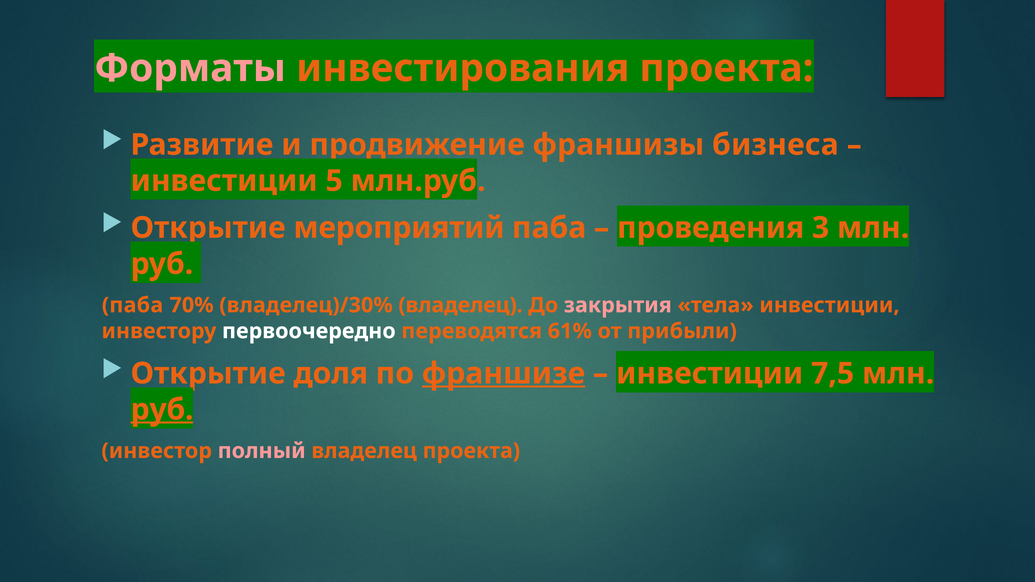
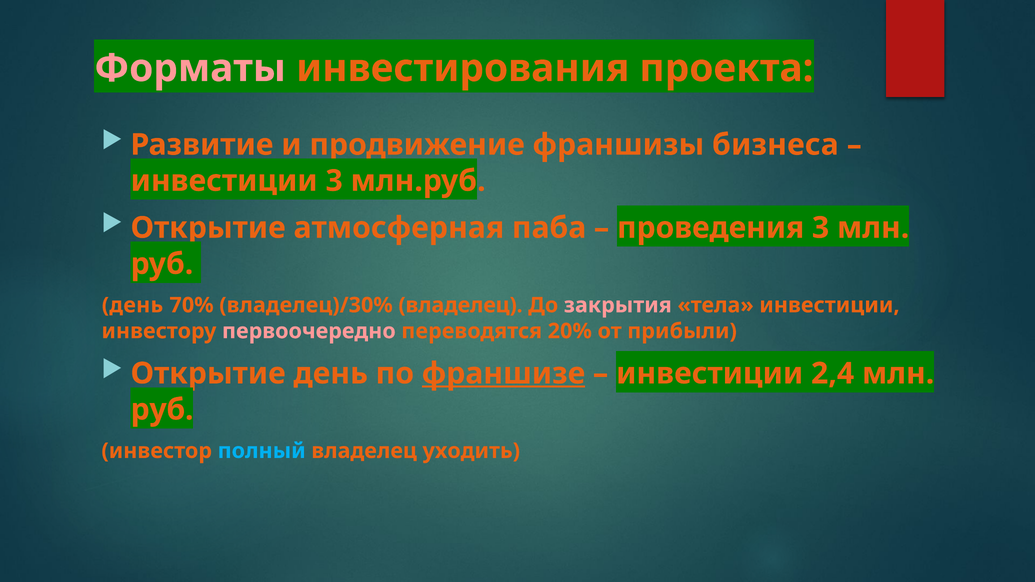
инвестиции 5: 5 -> 3 (334, 181)
мероприятий: мероприятий -> атмосферная (399, 228)
паба: паба -> день (133, 305)
первоочередно colour: white -> pink (309, 331)
61%: 61% -> 20% (570, 331)
доля: доля -> день (331, 374)
7,5: 7,5 -> 2,4 (833, 374)
руб underline: present -> none (162, 410)
полный colour: pink -> light blue (262, 451)
владелец проекта: проекта -> уходить (471, 451)
